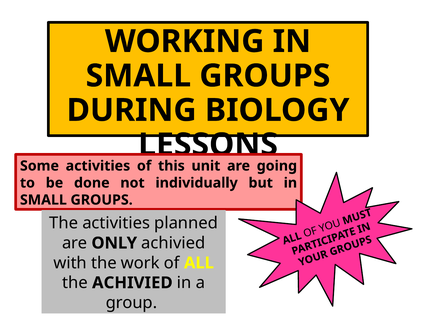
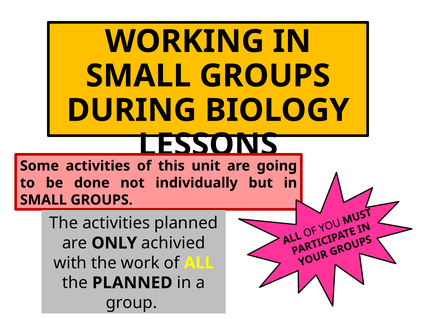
the ACHIVIED: ACHIVIED -> PLANNED (132, 283)
